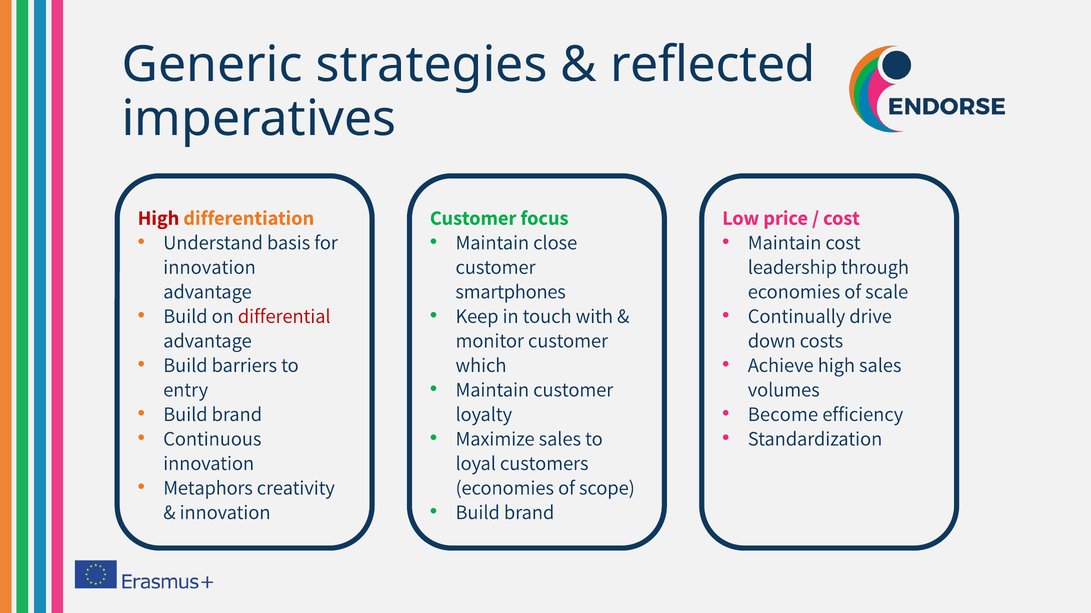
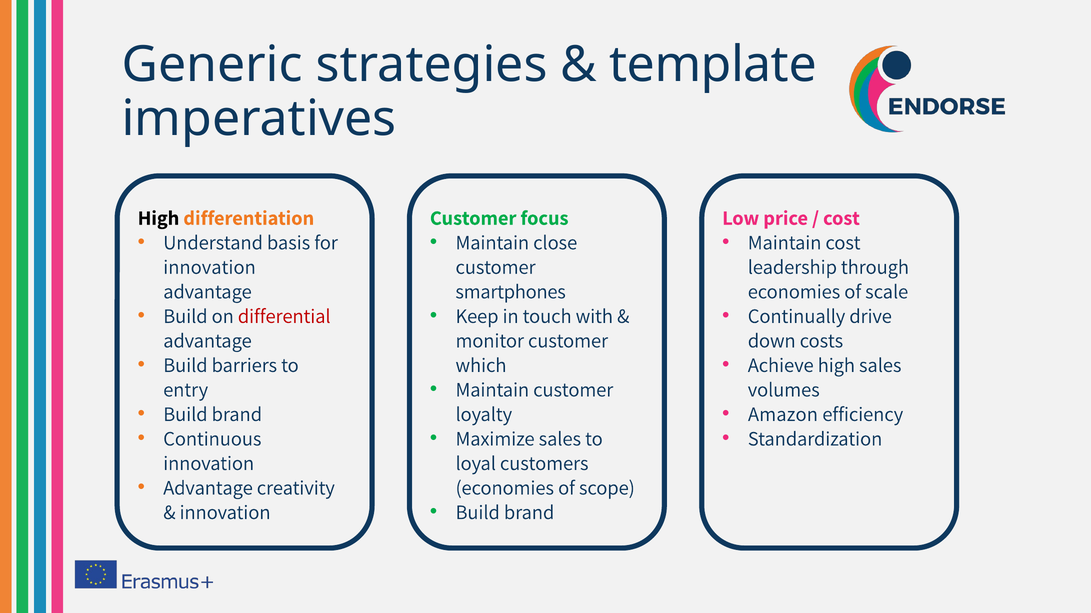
reflected: reflected -> template (713, 65)
High colour: red -> black (158, 218)
Become: Become -> Amazon (783, 415)
Metaphors: Metaphors -> Advantage (208, 488)
